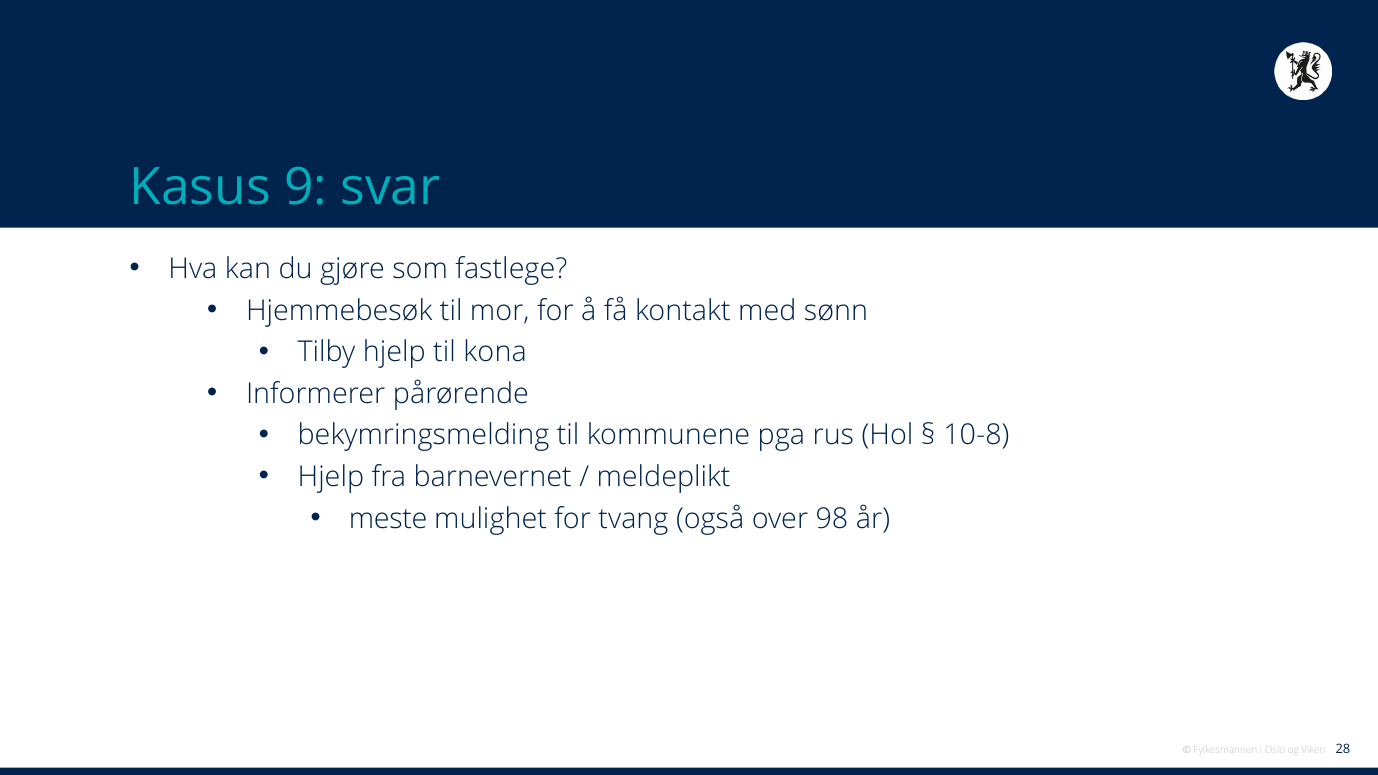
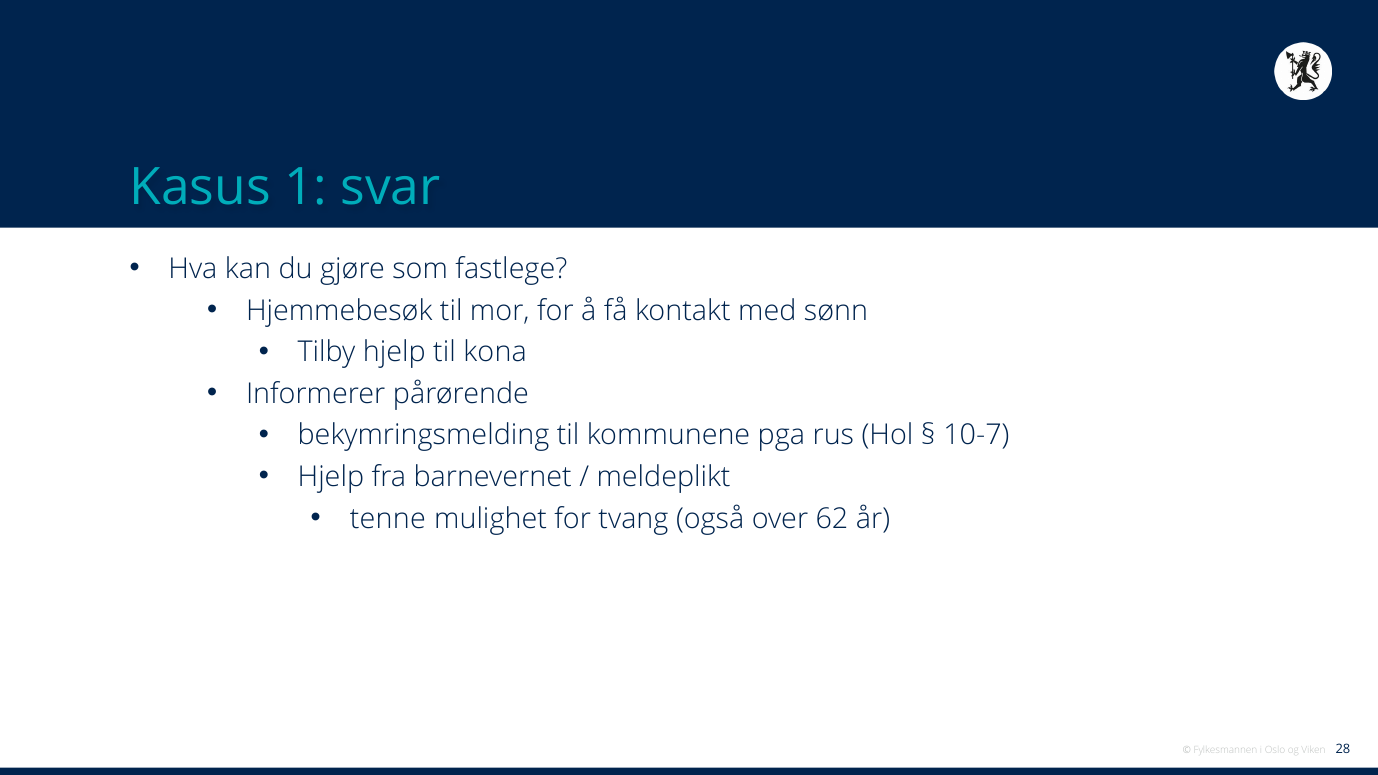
9: 9 -> 1 (306, 188)
10-8: 10-8 -> 10-7 (976, 436)
meste: meste -> tenne (388, 519)
98: 98 -> 62 (832, 519)
